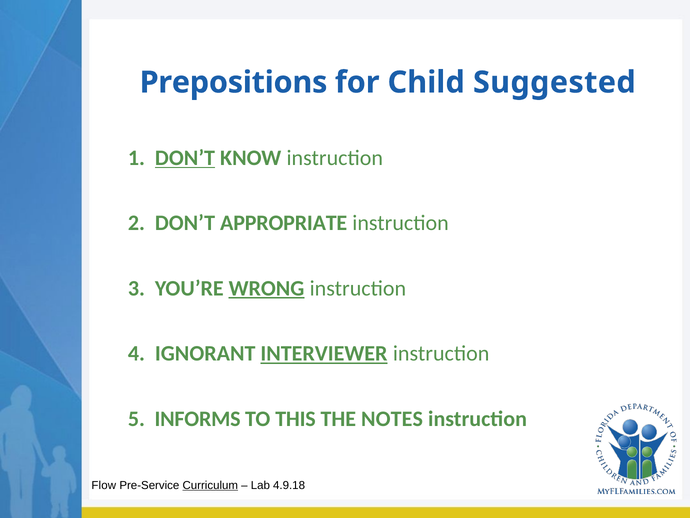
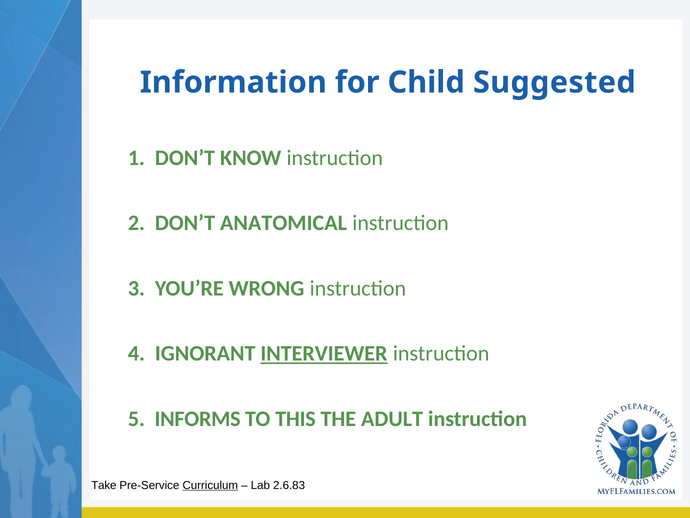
Prepositions: Prepositions -> Information (233, 82)
DON’T underline: present -> none (185, 158)
APPROPRIATE: APPROPRIATE -> ANATOMICAL (284, 223)
WRONG underline: present -> none (266, 288)
NOTES: NOTES -> ADULT (392, 418)
Flow: Flow -> Take (104, 485)
4.9.18: 4.9.18 -> 2.6.83 (289, 485)
